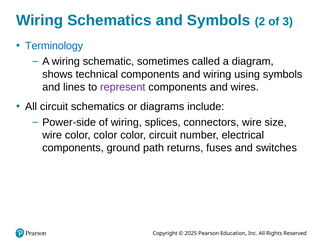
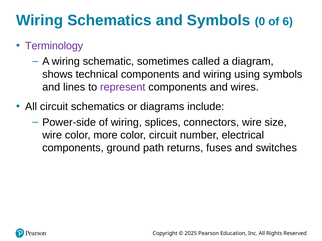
2: 2 -> 0 (260, 22)
3: 3 -> 6 (288, 22)
Terminology colour: blue -> purple (54, 46)
wire color color: color -> more (105, 135)
